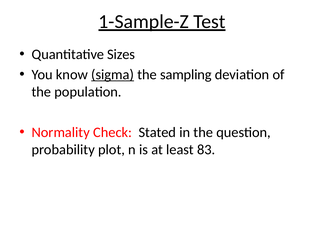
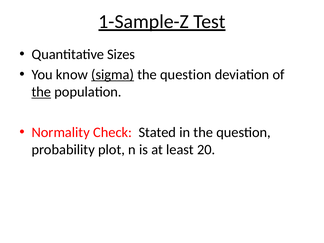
sampling: sampling -> question (186, 75)
the underline: none -> present (41, 92)
83: 83 -> 20 (206, 150)
